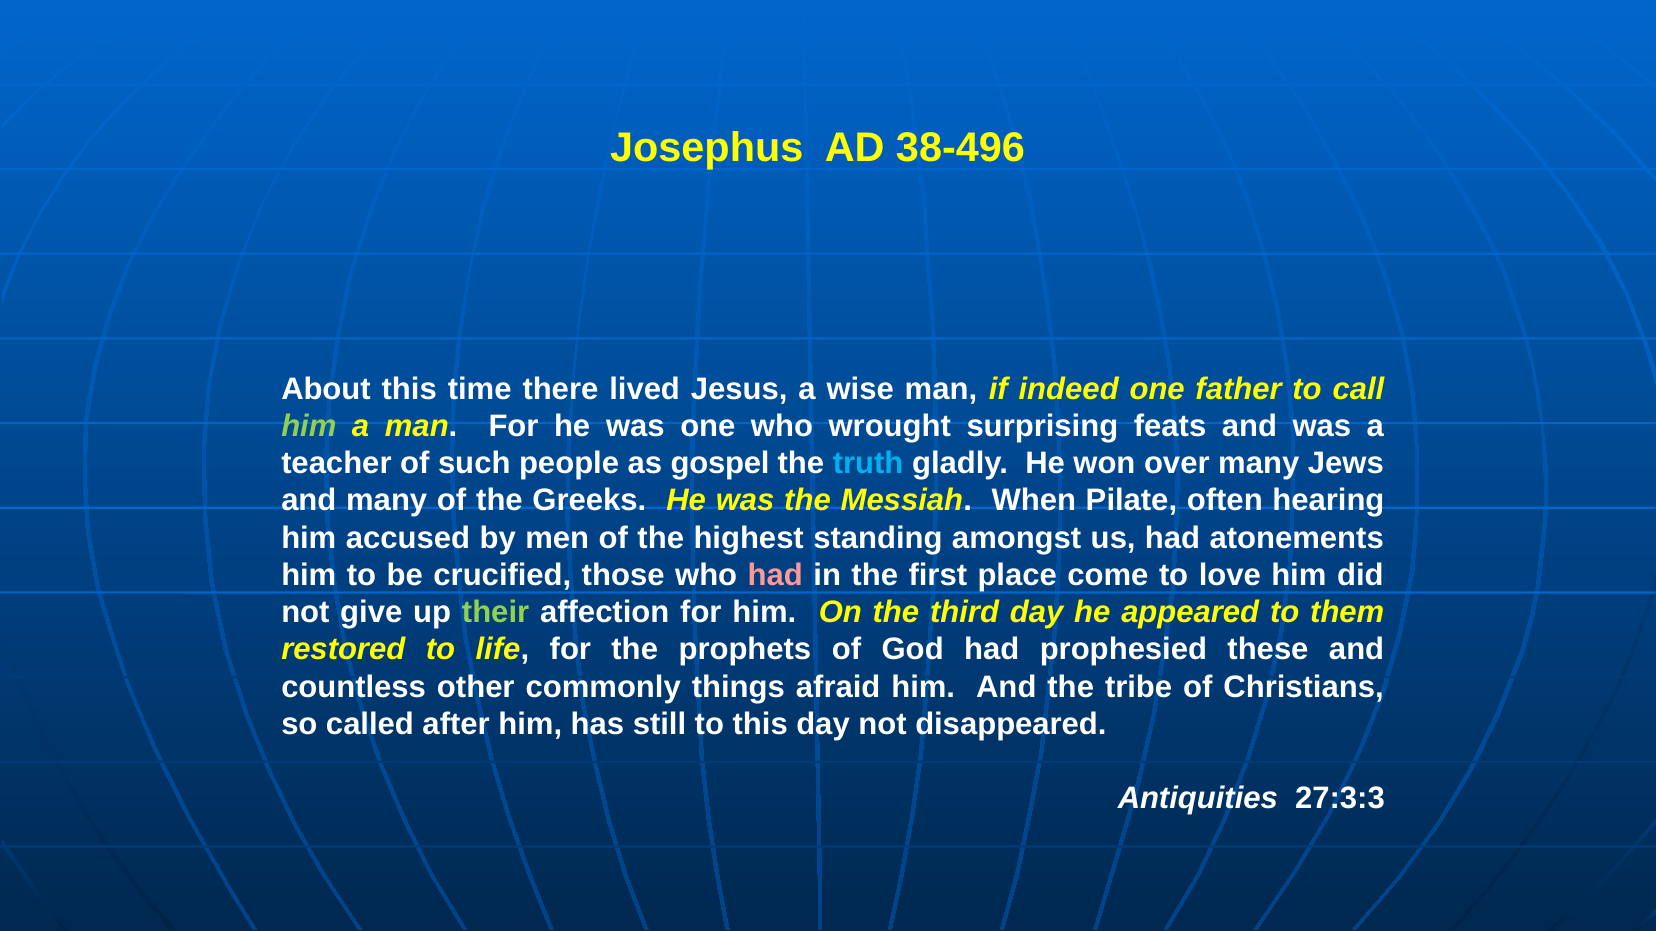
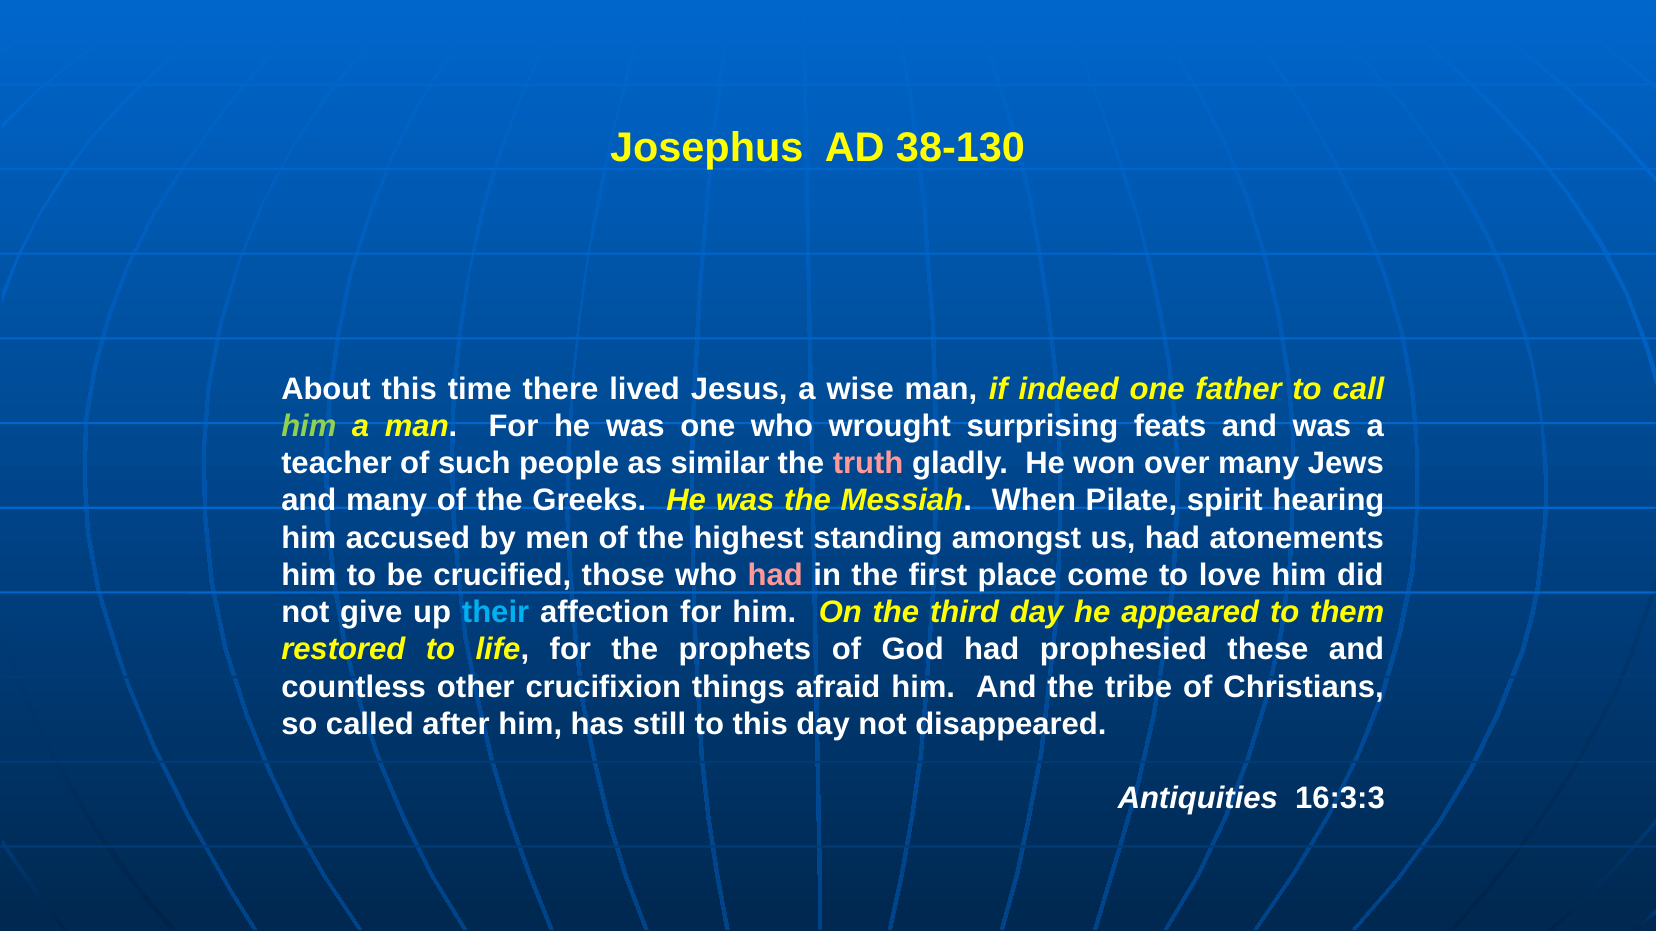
38-496: 38-496 -> 38-130 (960, 148)
gospel: gospel -> similar (720, 464)
truth colour: light blue -> pink (868, 464)
often: often -> spirit (1225, 501)
their colour: light green -> light blue (496, 613)
commonly: commonly -> crucifixion (603, 687)
27:3:3: 27:3:3 -> 16:3:3 (1340, 799)
